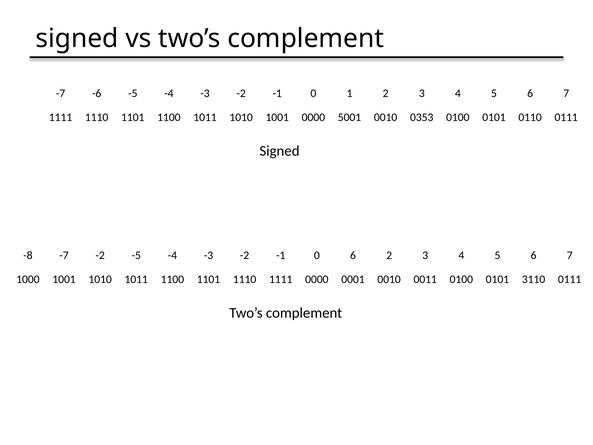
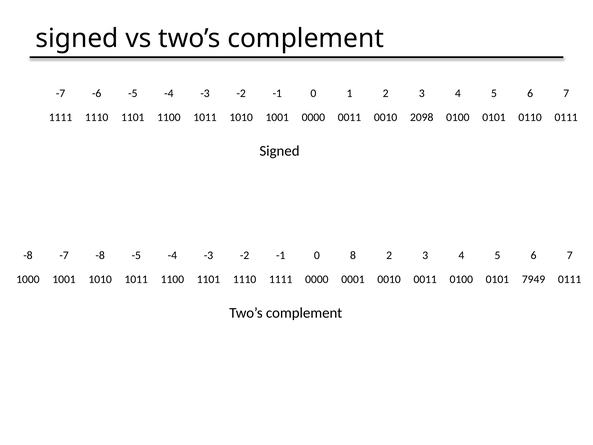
0000 5001: 5001 -> 0011 (349, 117)
0353: 0353 -> 2098 (422, 117)
-7 -2: -2 -> -8 (100, 255)
0 6: 6 -> 8 (353, 255)
3110: 3110 -> 7949 (534, 279)
